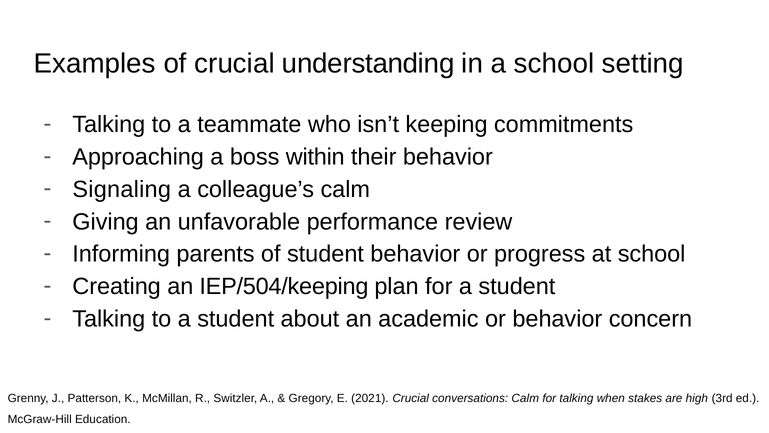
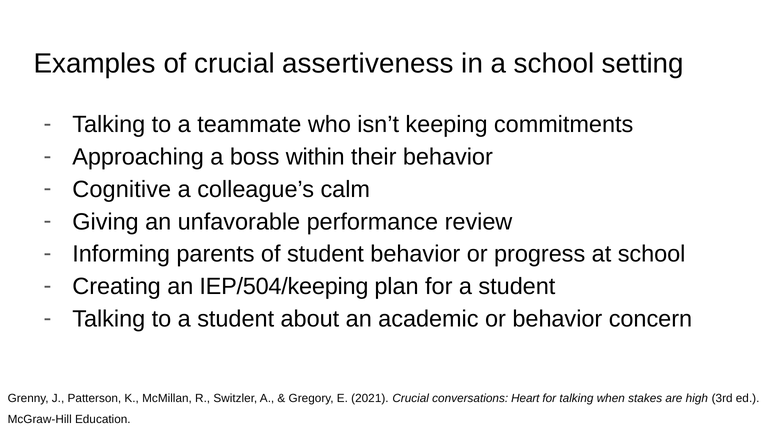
understanding: understanding -> assertiveness (368, 64)
Signaling: Signaling -> Cognitive (122, 189)
conversations Calm: Calm -> Heart (525, 398)
